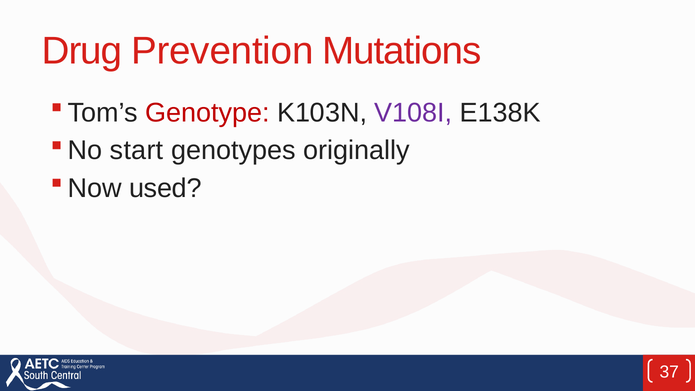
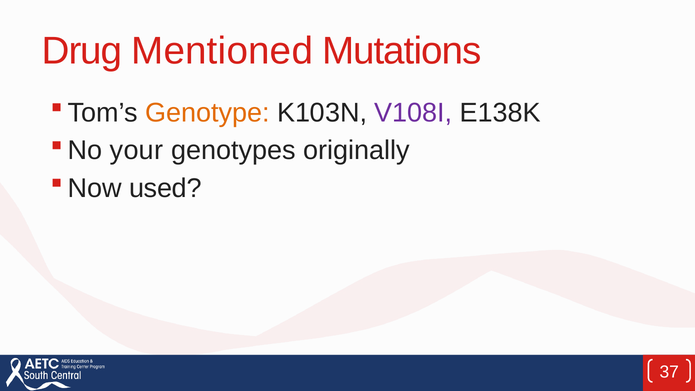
Prevention: Prevention -> Mentioned (222, 51)
Genotype colour: red -> orange (207, 113)
start: start -> your (137, 151)
